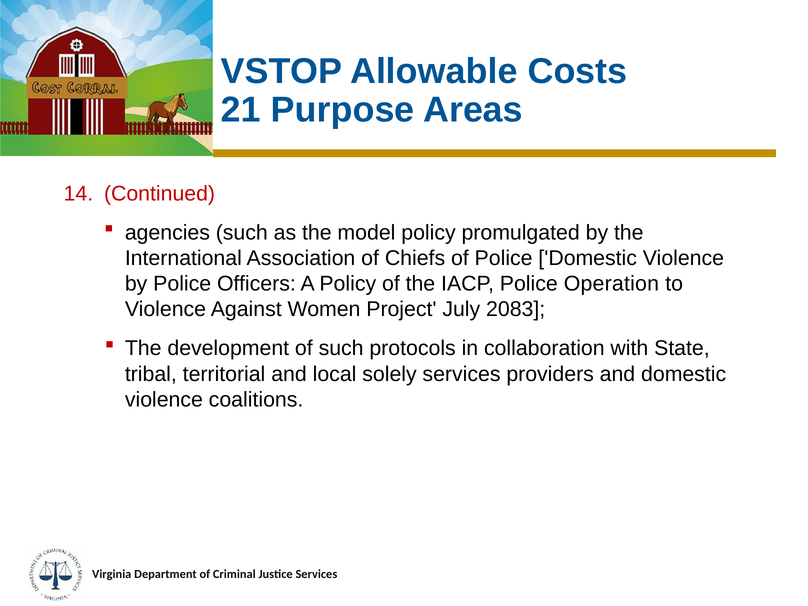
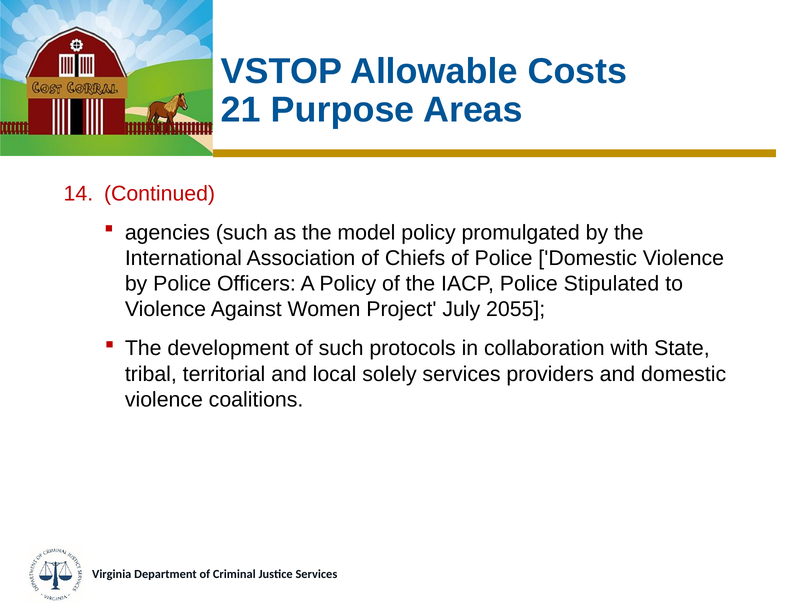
Operation: Operation -> Stipulated (611, 284)
2083: 2083 -> 2055 (516, 309)
